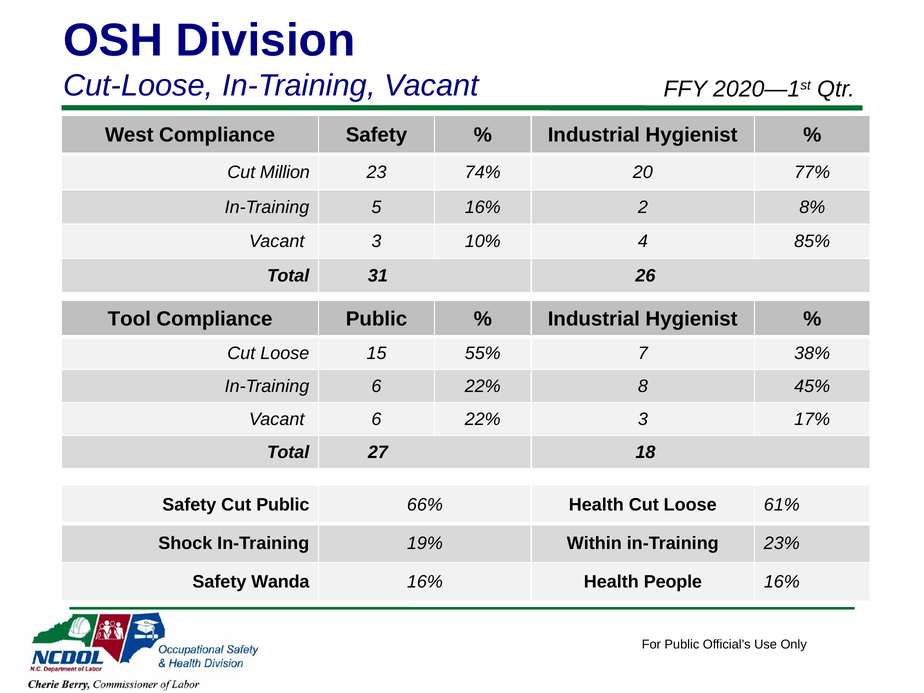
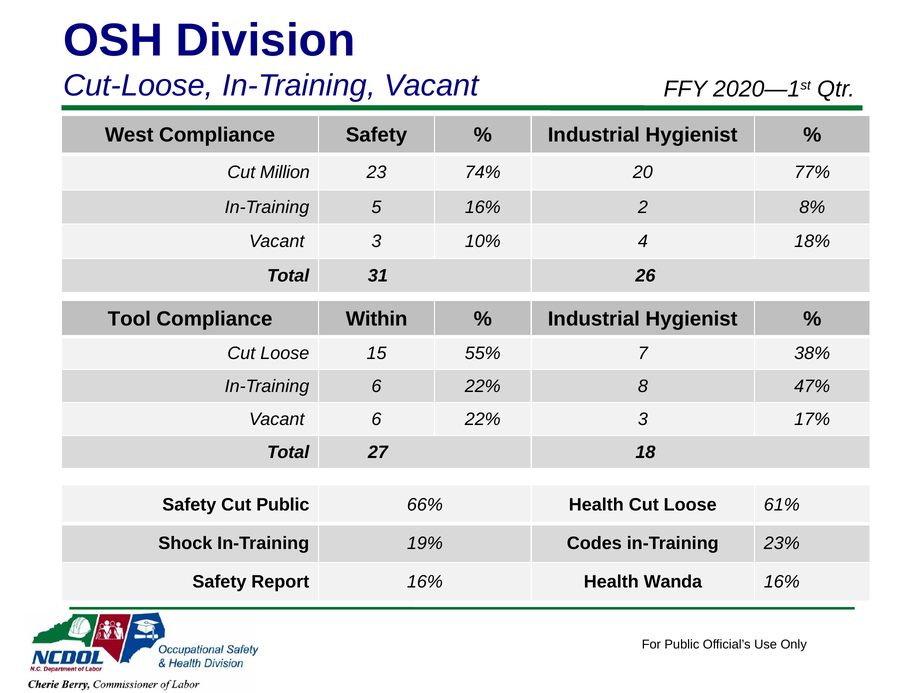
85%: 85% -> 18% (812, 242)
Compliance Public: Public -> Within (377, 319)
45%: 45% -> 47% (812, 386)
Within: Within -> Codes (594, 543)
Wanda: Wanda -> Report (280, 582)
People: People -> Wanda (673, 582)
